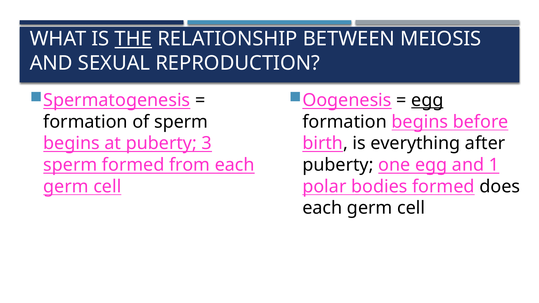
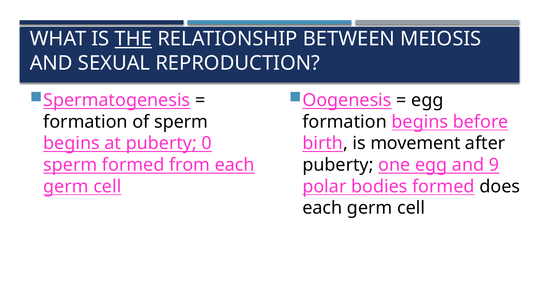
egg underline: present -> none (427, 100)
3: 3 -> 0 (207, 143)
everything: everything -> movement (415, 143)
1: 1 -> 9 (494, 165)
